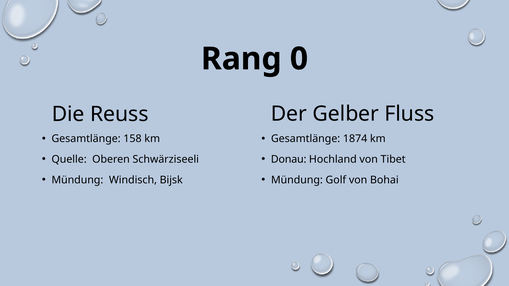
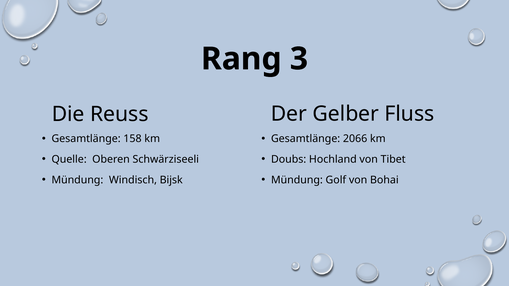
0: 0 -> 3 (299, 59)
1874: 1874 -> 2066 (355, 139)
Donau: Donau -> Doubs (289, 160)
